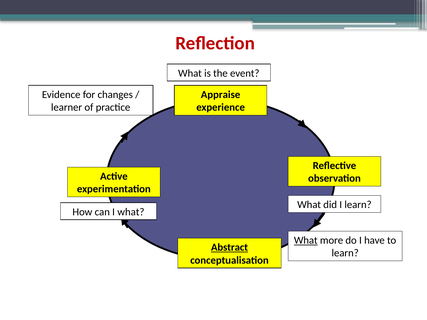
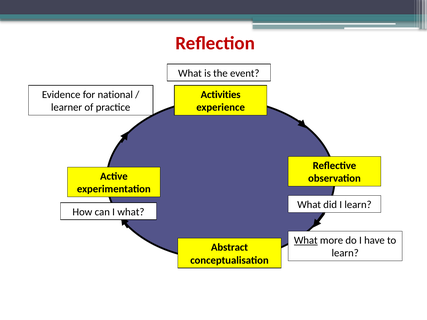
changes: changes -> national (115, 95)
Appraise: Appraise -> Activities (221, 95)
Abstract underline: present -> none (230, 248)
